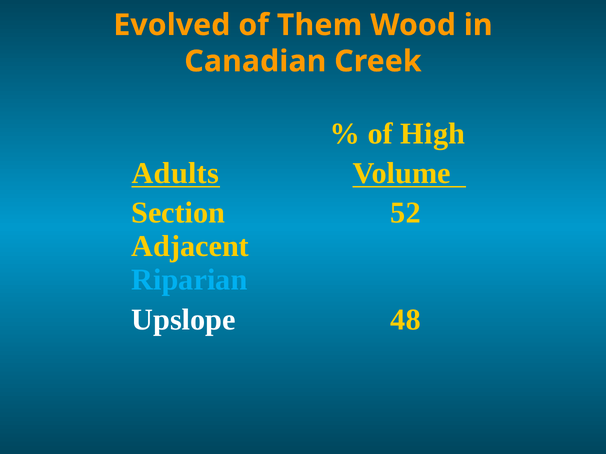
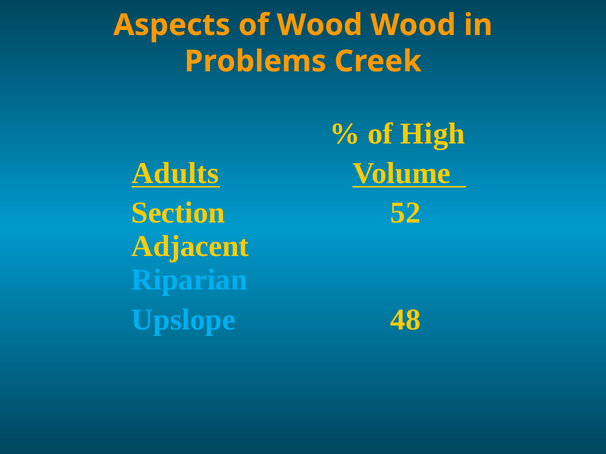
Evolved: Evolved -> Aspects (172, 25)
of Them: Them -> Wood (320, 25)
Canadian: Canadian -> Problems (255, 61)
Upslope colour: white -> light blue (183, 320)
